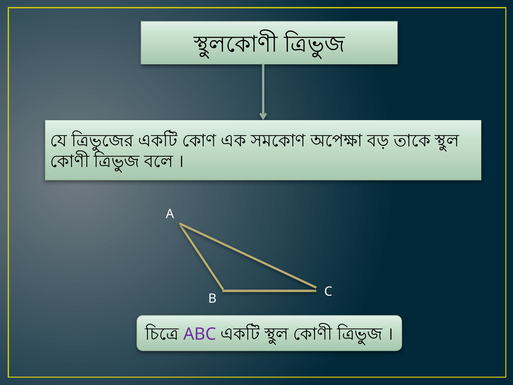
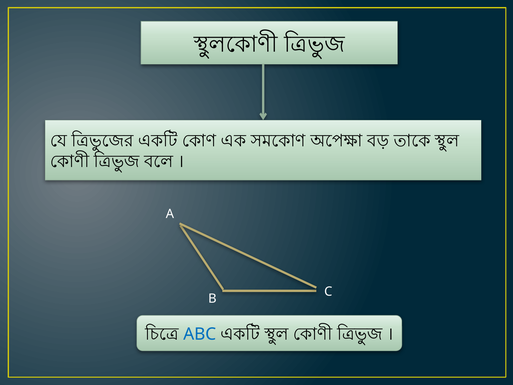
ABC colour: purple -> blue (200, 334)
